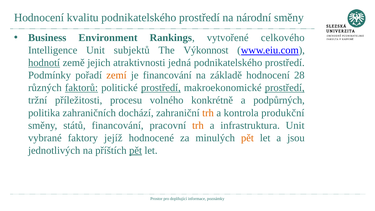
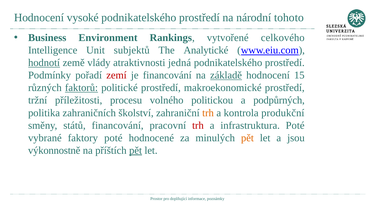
kvalitu: kvalitu -> vysoké (83, 18)
národní směny: směny -> tohoto (289, 18)
Výkonnost: Výkonnost -> Analytické (206, 50)
jejich: jejich -> vlády (99, 63)
zemí colour: orange -> red (116, 75)
základě underline: none -> present (226, 75)
28: 28 -> 15 (299, 75)
prostředí underline: present -> none (161, 88)
prostředí underline: present -> none (285, 88)
konkrétně: konkrétně -> politickou (212, 100)
dochází: dochází -> školství (136, 113)
trh colour: orange -> red (198, 125)
infrastruktura Unit: Unit -> Poté (295, 125)
faktory jejíž: jejíž -> poté (113, 138)
jednotlivých: jednotlivých -> výkonnostně (54, 150)
